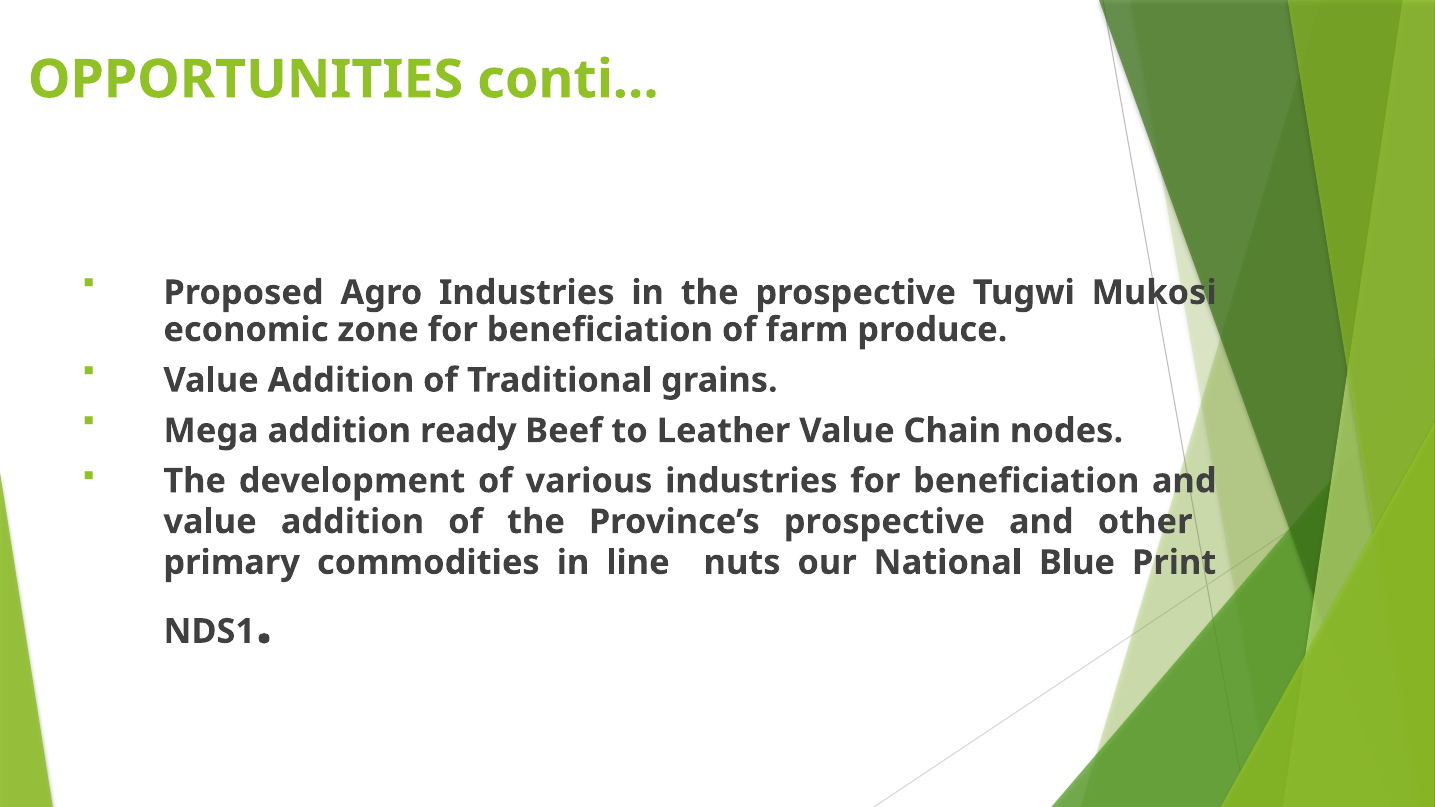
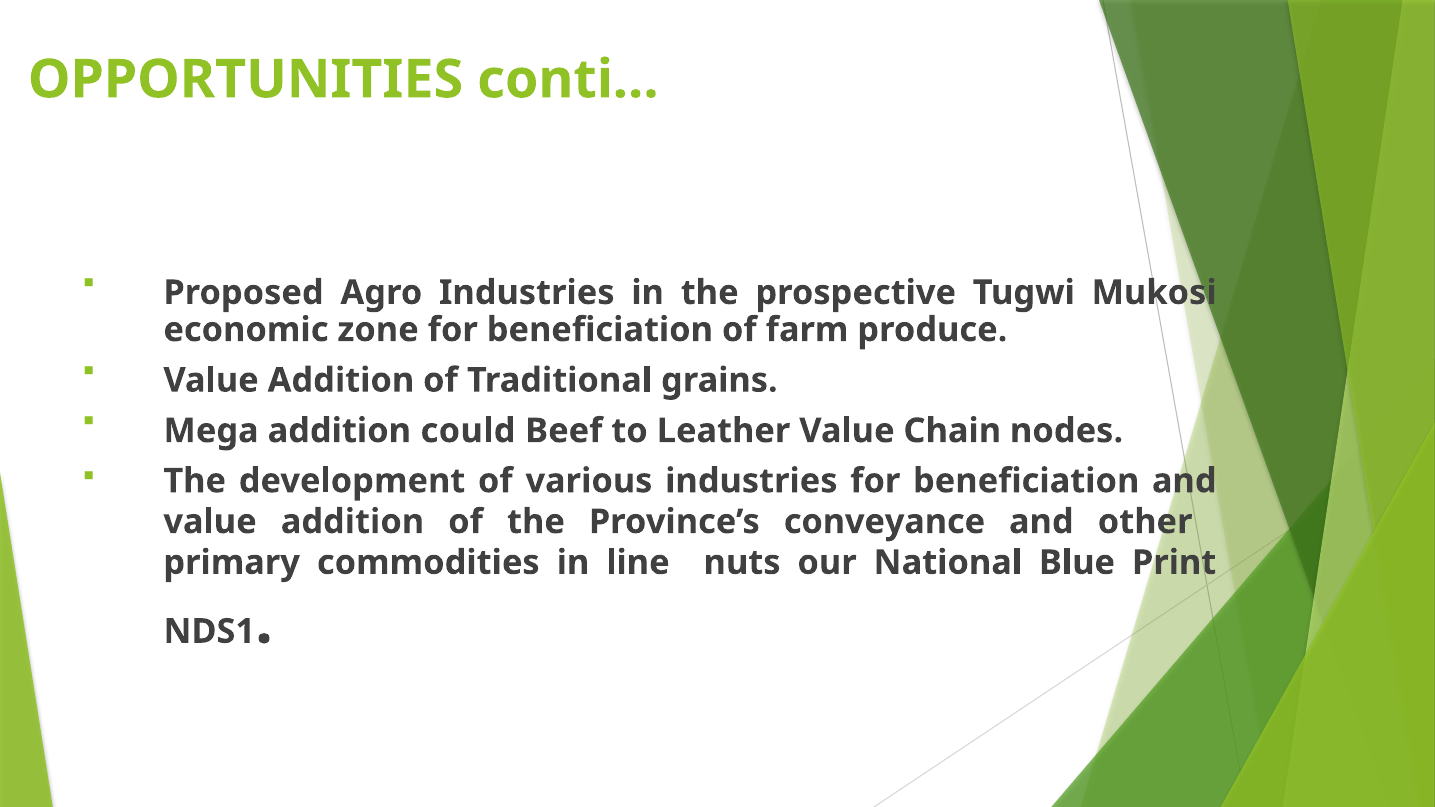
ready: ready -> could (468, 431)
Province’s prospective: prospective -> conveyance (884, 522)
